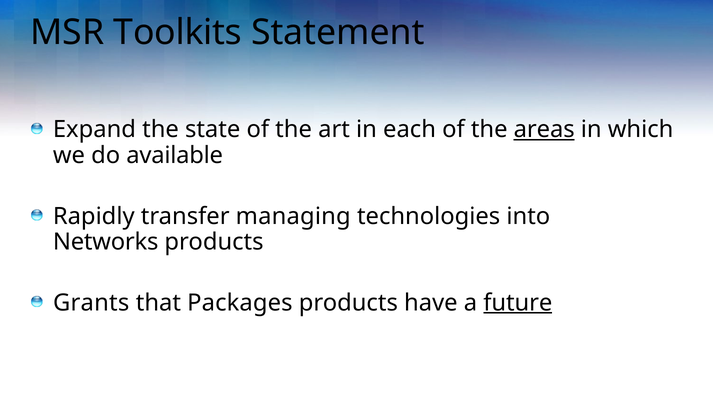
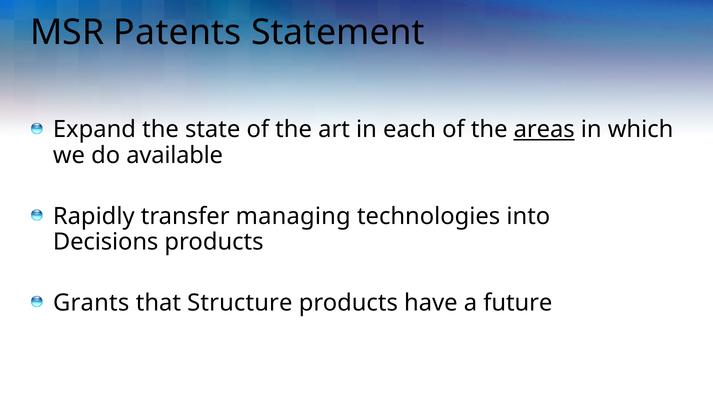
Toolkits: Toolkits -> Patents (178, 32)
Networks: Networks -> Decisions (106, 242)
Packages: Packages -> Structure (240, 303)
future underline: present -> none (518, 303)
